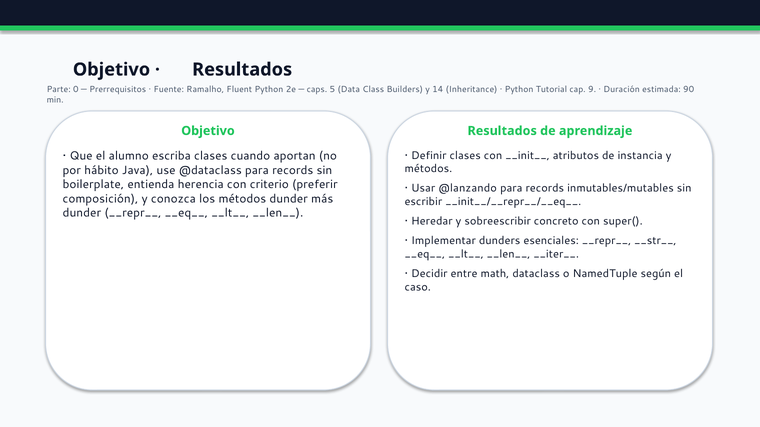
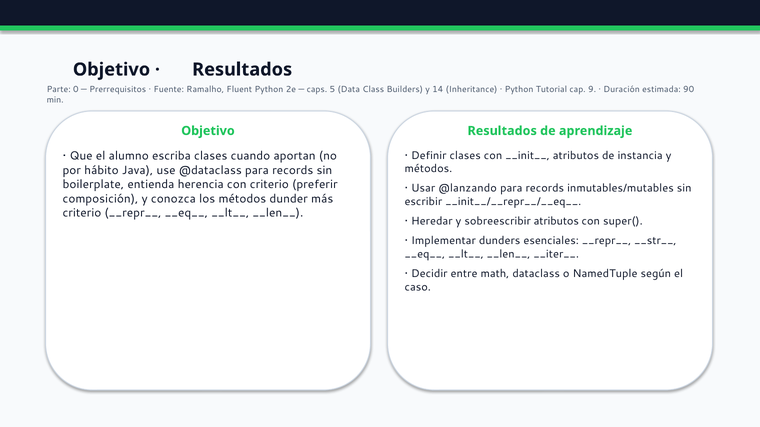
dunder: dunder -> criterio (82, 213)
sobreescribir concreto: concreto -> atributos (556, 221)
